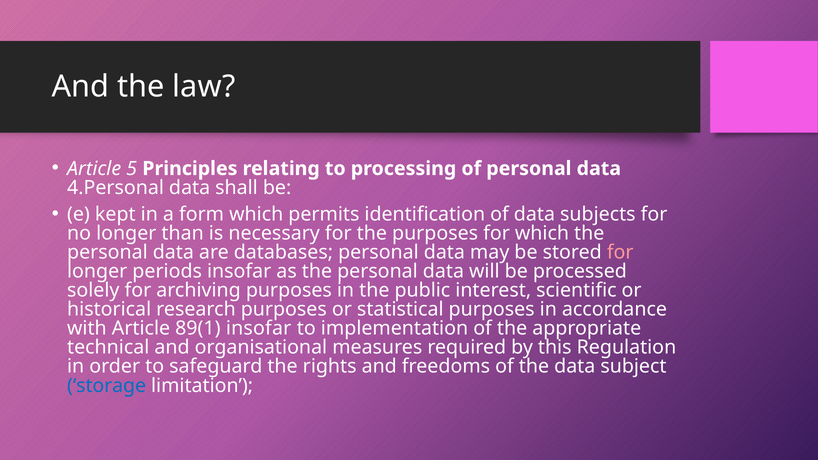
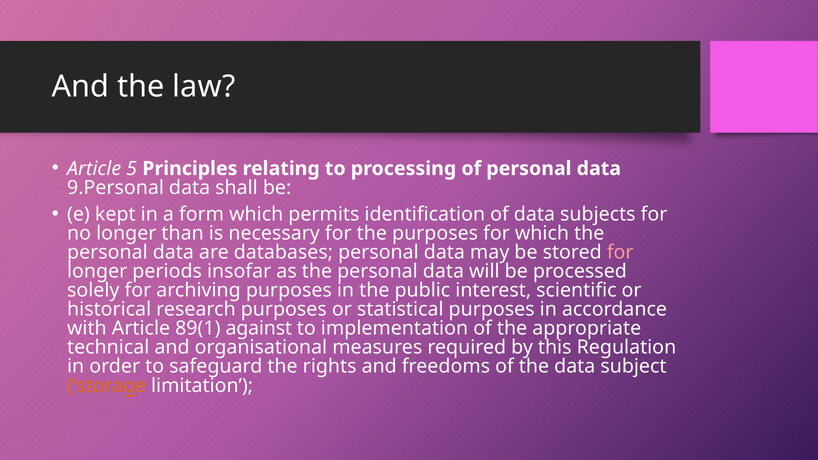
4.Personal: 4.Personal -> 9.Personal (116, 188)
89(1 insofar: insofar -> against (259, 329)
storage colour: blue -> orange (107, 386)
